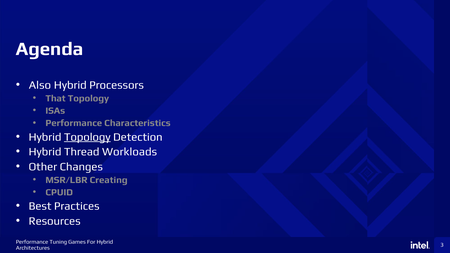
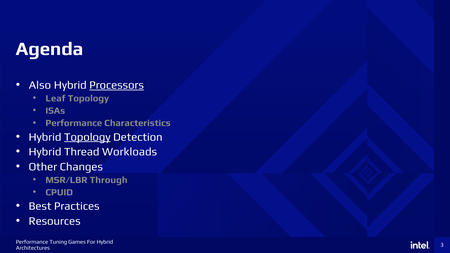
Processors underline: none -> present (117, 85)
That: That -> Leaf (55, 98)
Creating: Creating -> Through (109, 180)
